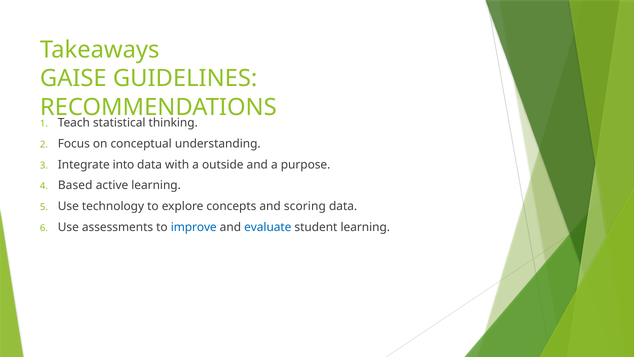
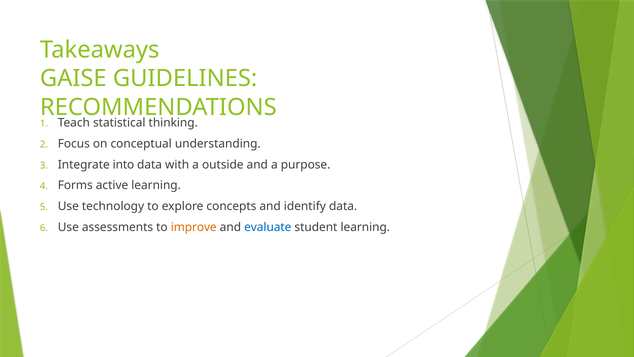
Based: Based -> Forms (75, 185)
scoring: scoring -> identify (305, 206)
improve colour: blue -> orange (194, 227)
